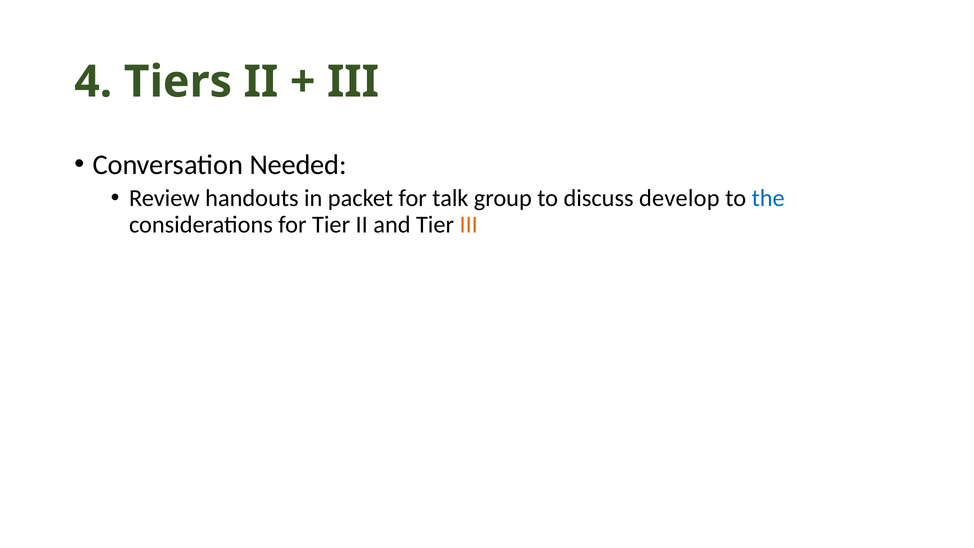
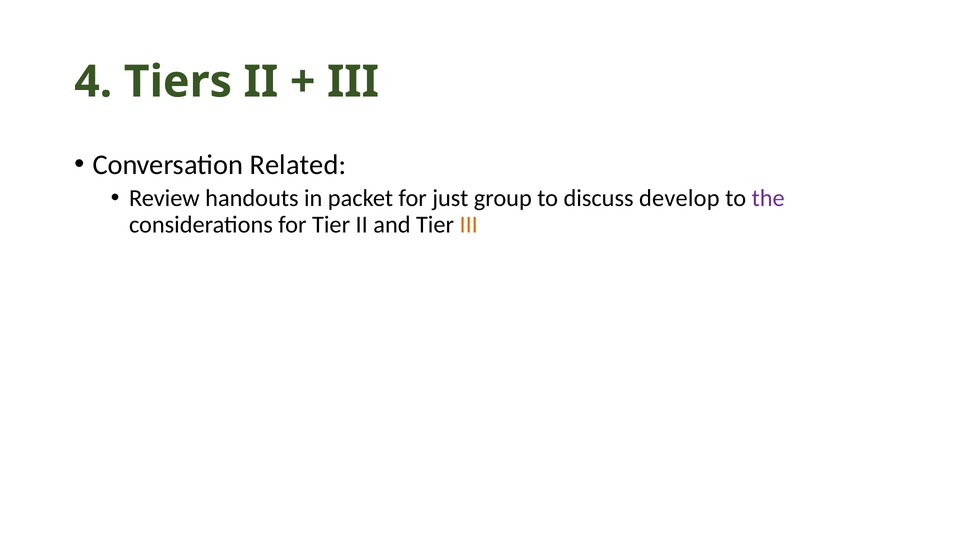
Needed: Needed -> Related (298, 165)
talk: talk -> just (450, 198)
the colour: blue -> purple (768, 198)
